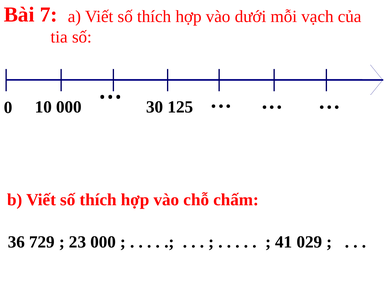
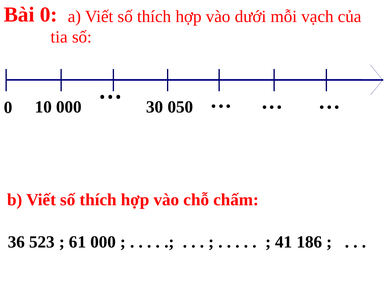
Bài 7: 7 -> 0 (49, 15)
125: 125 -> 050 (180, 107)
729: 729 -> 523 (42, 242)
23: 23 -> 61 (78, 242)
029: 029 -> 186 (309, 242)
